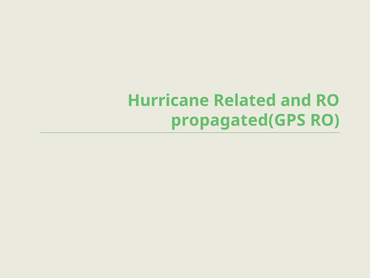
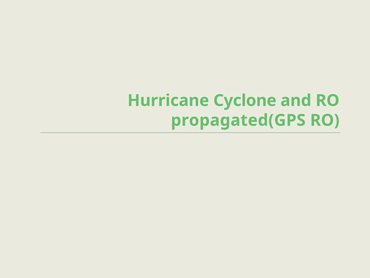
Related: Related -> Cyclone (245, 100)
